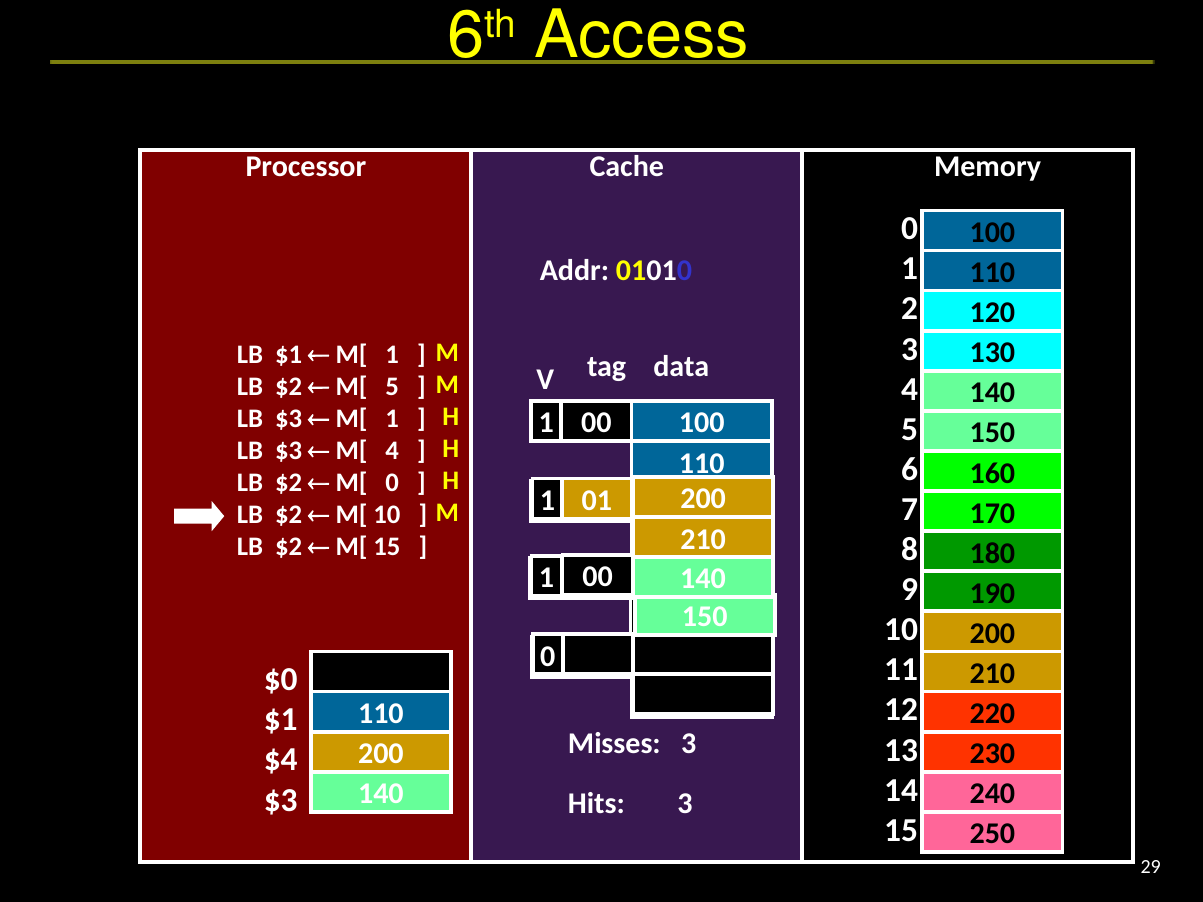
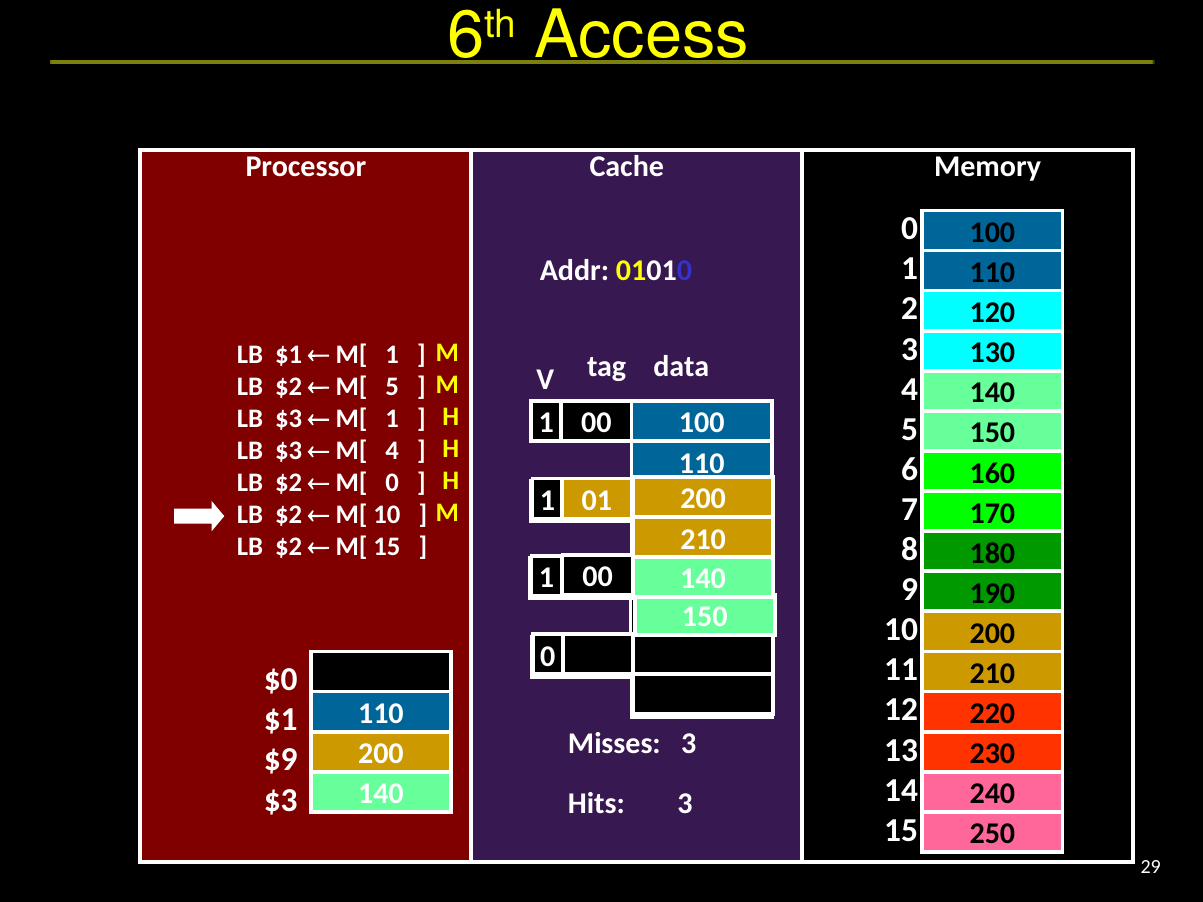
$4: $4 -> $9 (281, 760)
